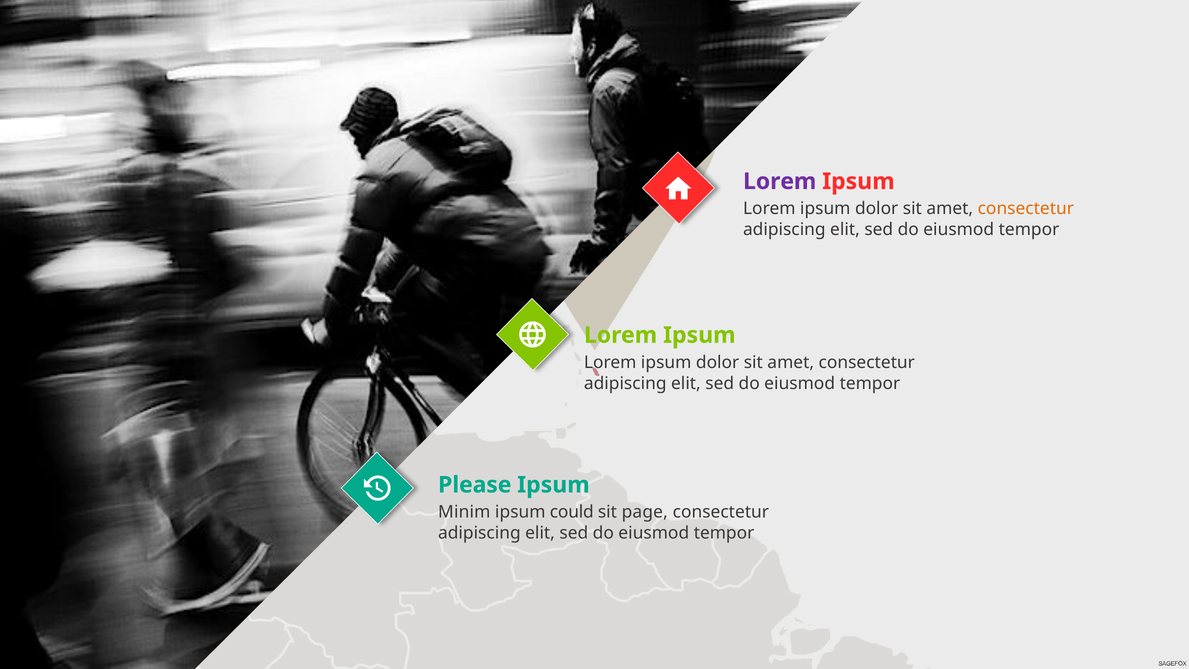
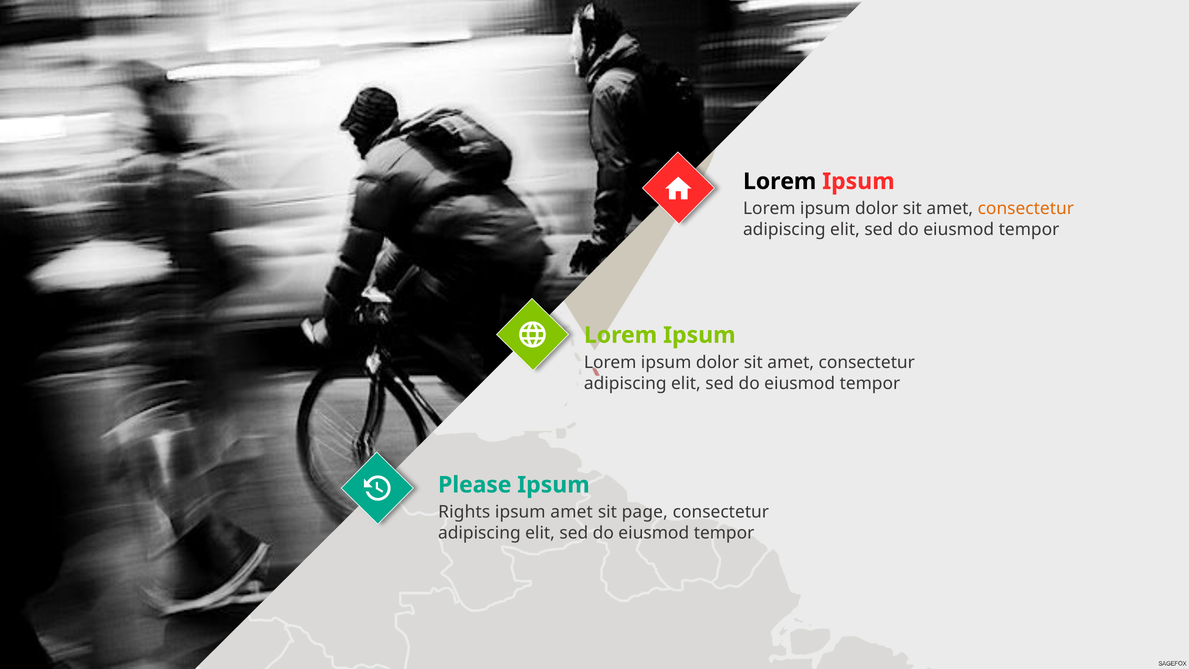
Lorem colour: purple -> black (780, 181)
Minim: Minim -> Rights (464, 512)
ipsum could: could -> amet (572, 512)
